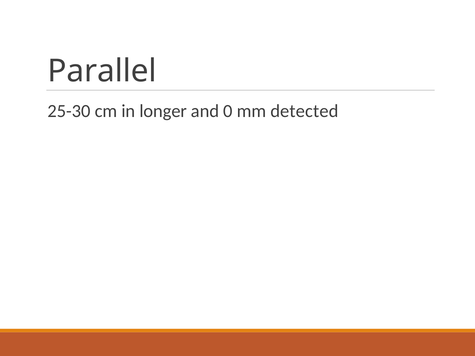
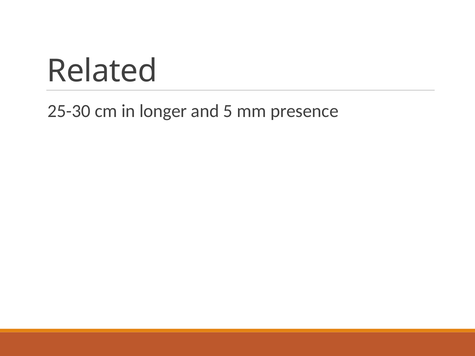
Parallel: Parallel -> Related (102, 71)
0: 0 -> 5 (228, 111)
detected: detected -> presence (305, 111)
